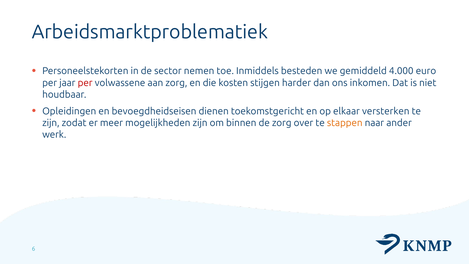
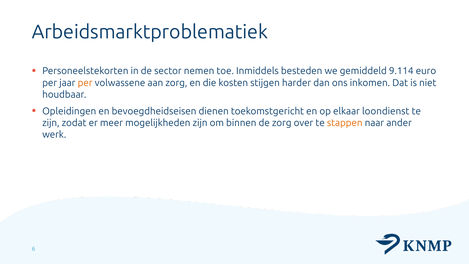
4.000: 4.000 -> 9.114 (401, 71)
per colour: red -> orange (85, 83)
versterken: versterken -> loondienst (386, 111)
